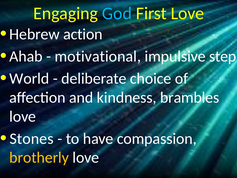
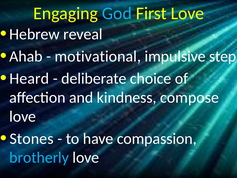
action: action -> reveal (83, 34)
World: World -> Heard (29, 78)
brambles: brambles -> compose (190, 97)
brotherly colour: yellow -> light blue (39, 157)
